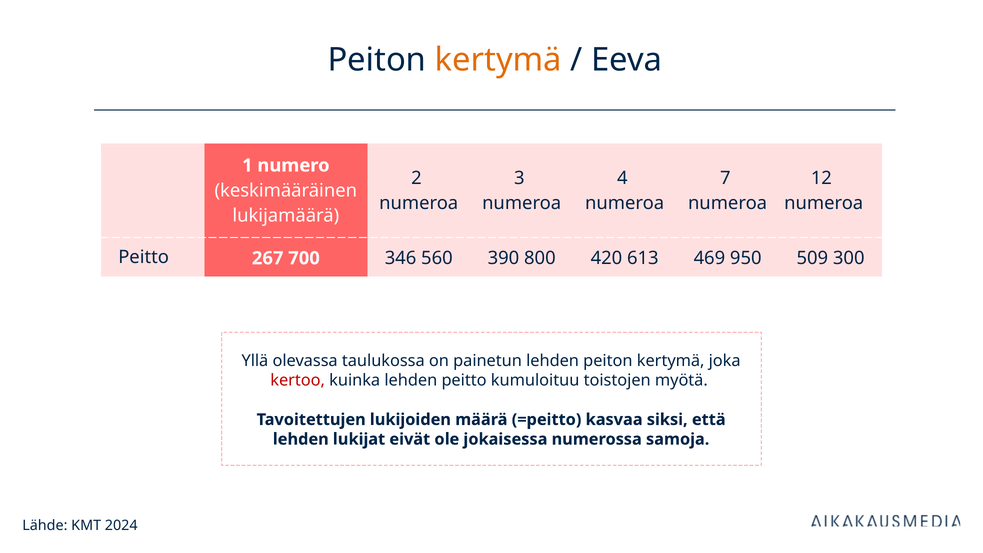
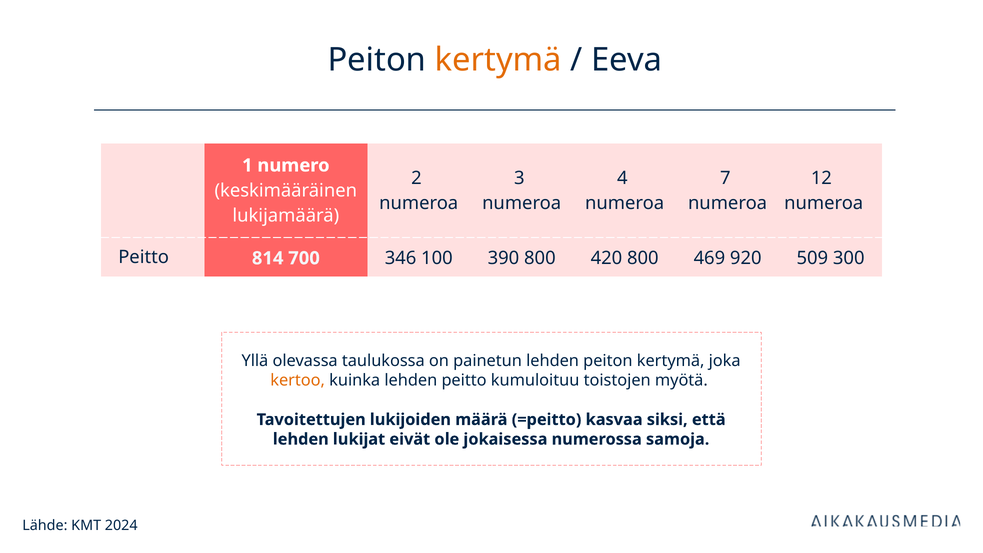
267: 267 -> 814 (268, 258)
560: 560 -> 100 (437, 258)
420 613: 613 -> 800 (643, 258)
950: 950 -> 920 (746, 258)
kertoo colour: red -> orange (298, 380)
